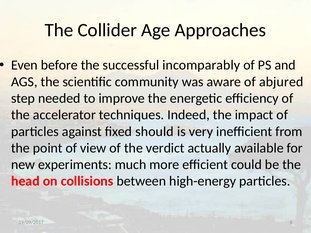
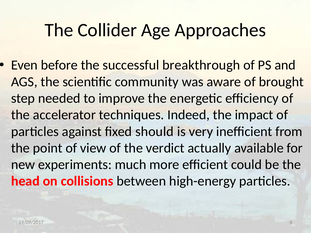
incomparably: incomparably -> breakthrough (201, 65)
abjured: abjured -> brought (281, 82)
